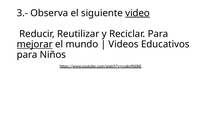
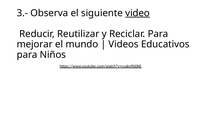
mejorar underline: present -> none (35, 44)
